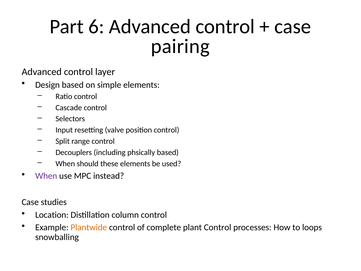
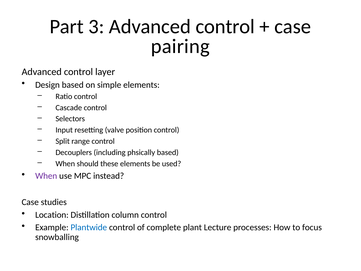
6: 6 -> 3 (96, 27)
Plantwide colour: orange -> blue (89, 227)
plant Control: Control -> Lecture (218, 227)
loops: loops -> focus (312, 227)
